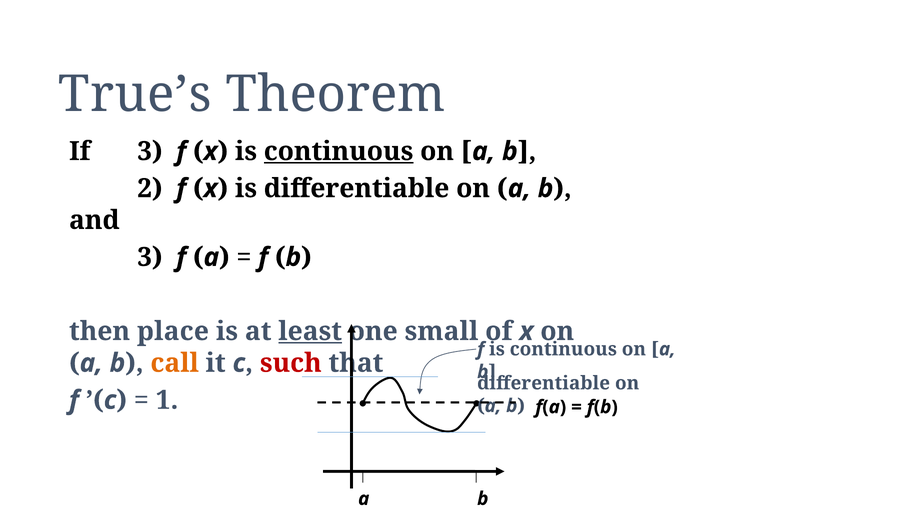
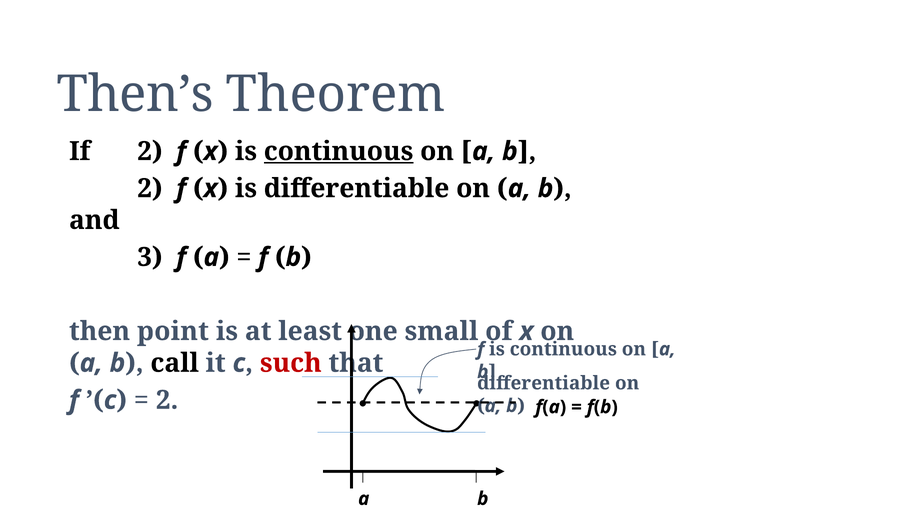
True’s: True’s -> Then’s (135, 94)
If 3: 3 -> 2 (150, 151)
place: place -> point (173, 331)
least underline: present -> none (310, 331)
call colour: orange -> black (175, 363)
1: 1 -> 2 (167, 400)
